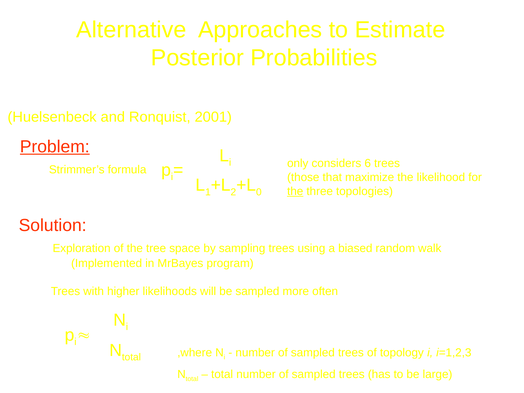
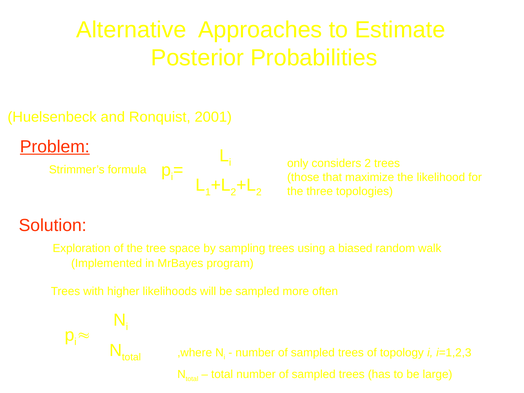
considers 6: 6 -> 2 (368, 163)
0: 0 -> 2 (259, 192)
the underline: present -> none (295, 191)
